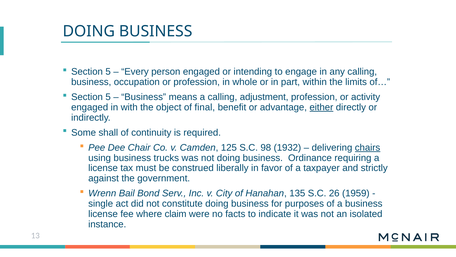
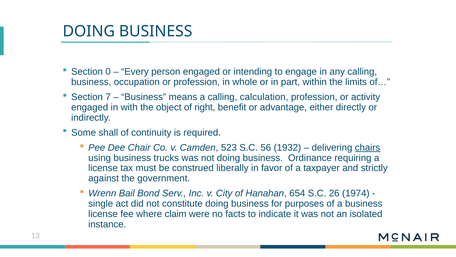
5: 5 -> 0 (108, 72)
5: 5 -> 7 (108, 97)
adjustment: adjustment -> calculation (264, 97)
final: final -> right (205, 107)
either underline: present -> none (321, 107)
125: 125 -> 523 (229, 147)
98: 98 -> 56 (266, 147)
135: 135 -> 654 (297, 193)
1959: 1959 -> 1974 (356, 193)
